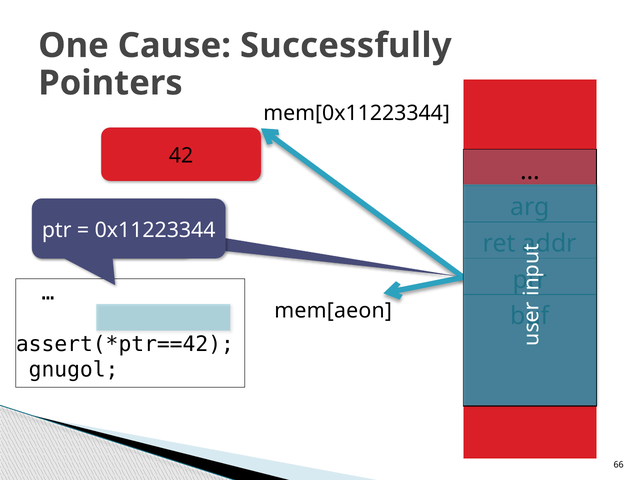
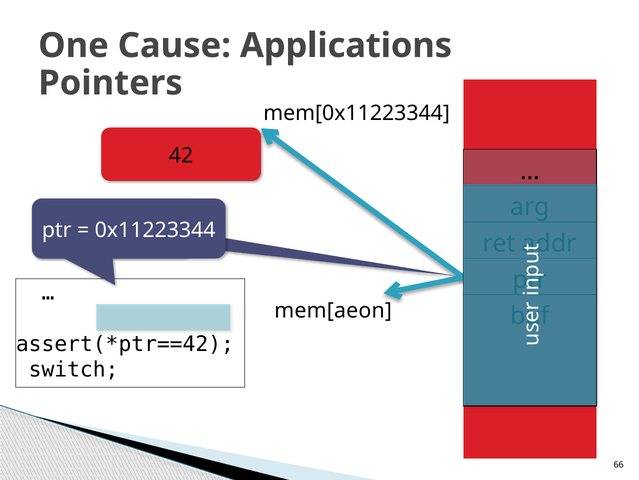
Successfully: Successfully -> Applications (346, 46)
gnugol: gnugol -> switch (74, 369)
